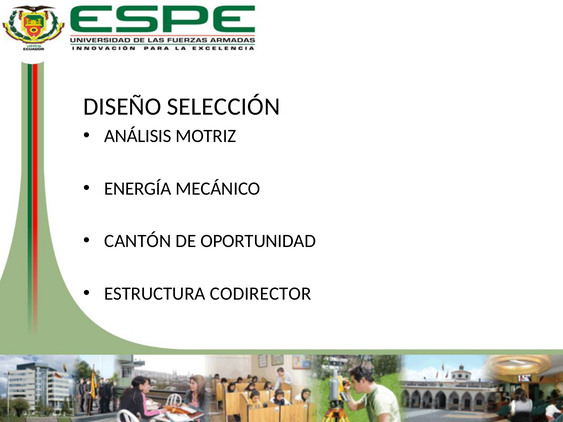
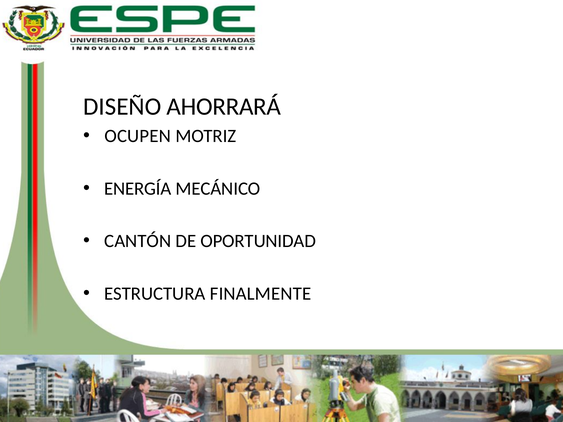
SELECCIÓN: SELECCIÓN -> AHORRARÁ (224, 107)
ANÁLISIS: ANÁLISIS -> OCUPEN (138, 136)
CODIRECTOR: CODIRECTOR -> FINALMENTE (261, 294)
